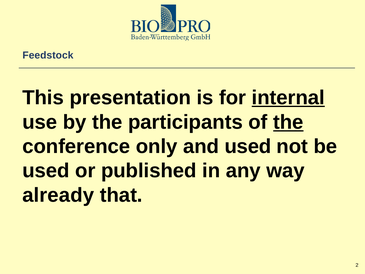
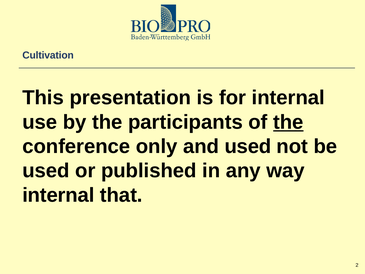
Feedstock: Feedstock -> Cultivation (48, 55)
internal underline: present -> none (288, 98)
already: already -> internal (58, 195)
